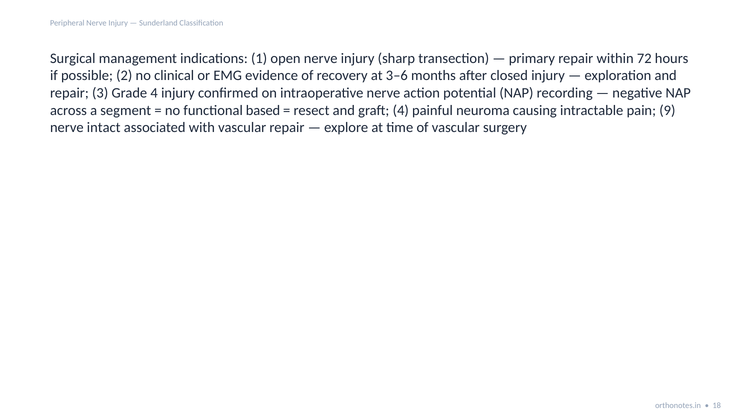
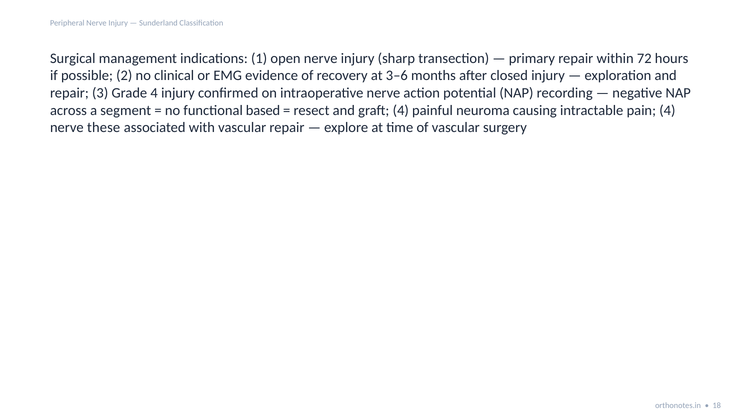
pain 9: 9 -> 4 (667, 110)
intact: intact -> these (104, 128)
